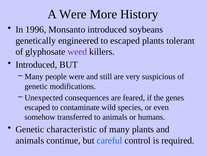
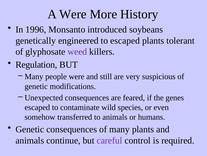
Introduced: Introduced -> Regulation (36, 64)
Genetic characteristic: characteristic -> consequences (72, 129)
careful colour: blue -> purple (110, 140)
